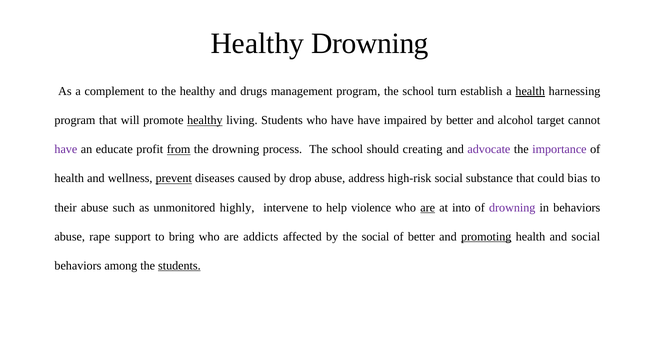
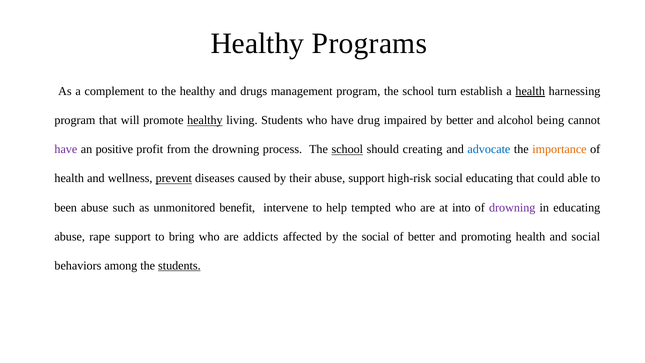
Healthy Drowning: Drowning -> Programs (370, 43)
have have: have -> drug (369, 120)
target: target -> being (551, 120)
educate: educate -> positive (114, 149)
from underline: present -> none (179, 149)
school underline: none -> present (347, 149)
advocate colour: purple -> blue (489, 149)
importance colour: purple -> orange (559, 149)
drop: drop -> their (300, 178)
abuse address: address -> support (367, 178)
social substance: substance -> educating (489, 178)
bias: bias -> able (578, 178)
their: their -> been (66, 207)
highly: highly -> benefit (237, 207)
violence: violence -> tempted (371, 207)
are underline: present -> none (428, 207)
in behaviors: behaviors -> educating (577, 207)
promoting underline: present -> none (486, 236)
